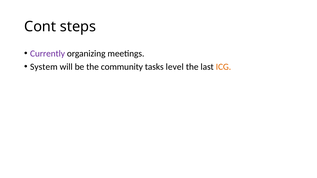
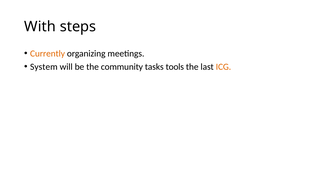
Cont: Cont -> With (40, 27)
Currently colour: purple -> orange (48, 54)
level: level -> tools (175, 67)
